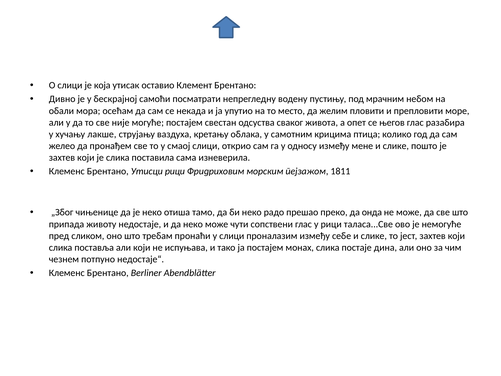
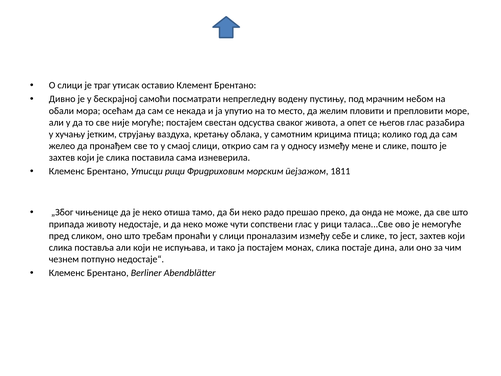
која: која -> траг (102, 85)
лакше: лакше -> јетким (102, 134)
